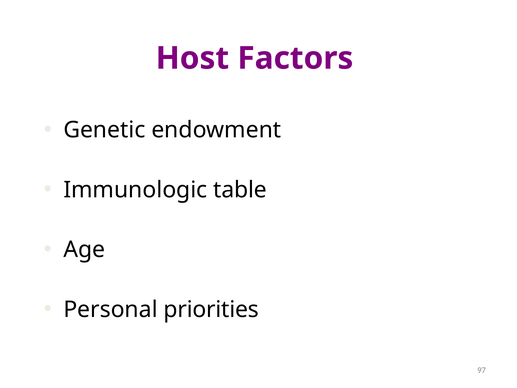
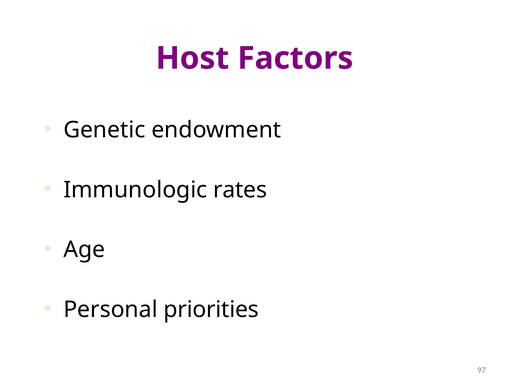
table: table -> rates (240, 190)
